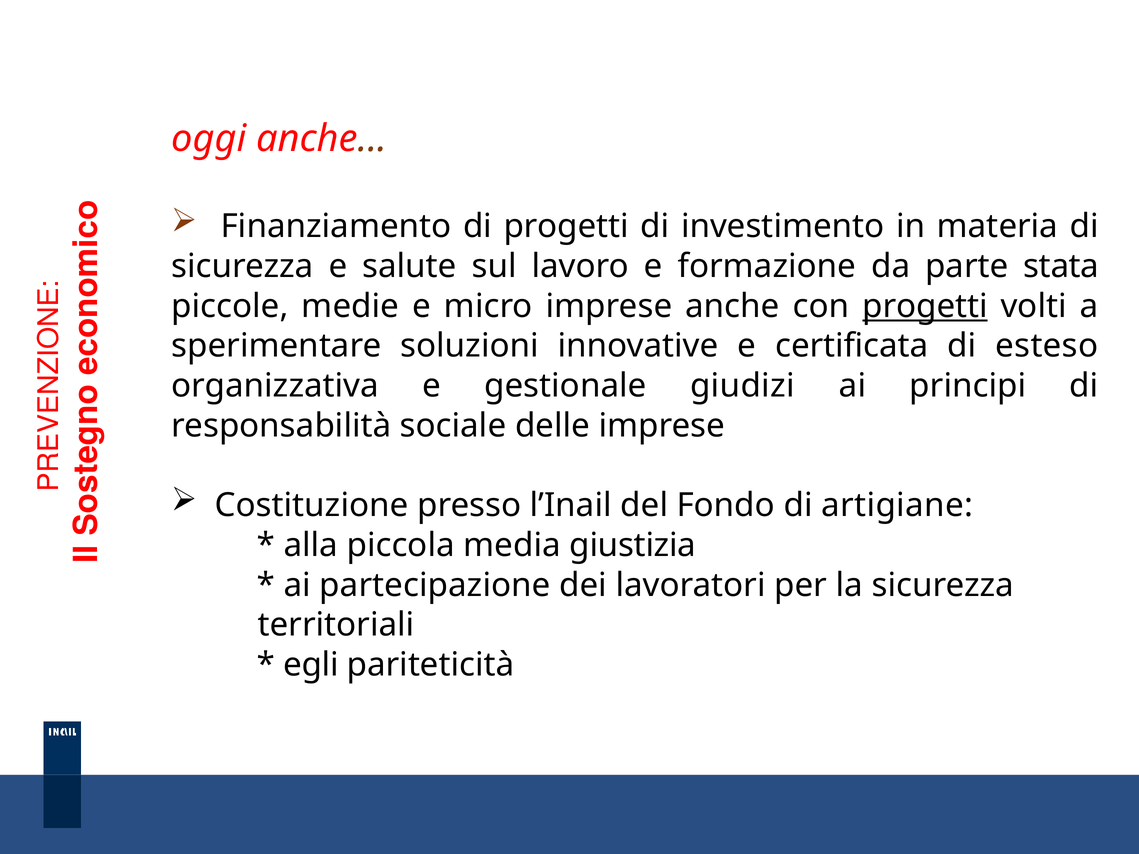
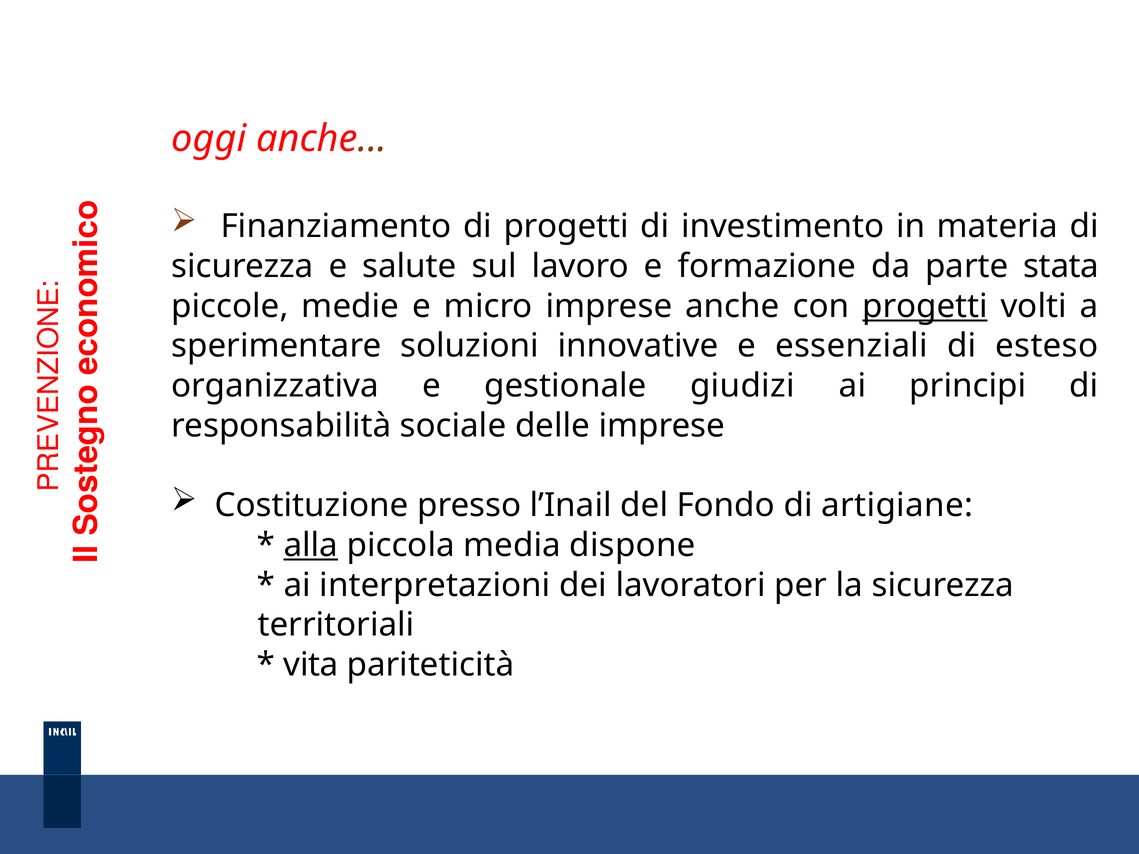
certificata: certificata -> essenziali (852, 346)
alla underline: none -> present (311, 545)
giustizia: giustizia -> dispone (633, 545)
partecipazione: partecipazione -> interpretazioni (435, 585)
egli: egli -> vita (311, 665)
